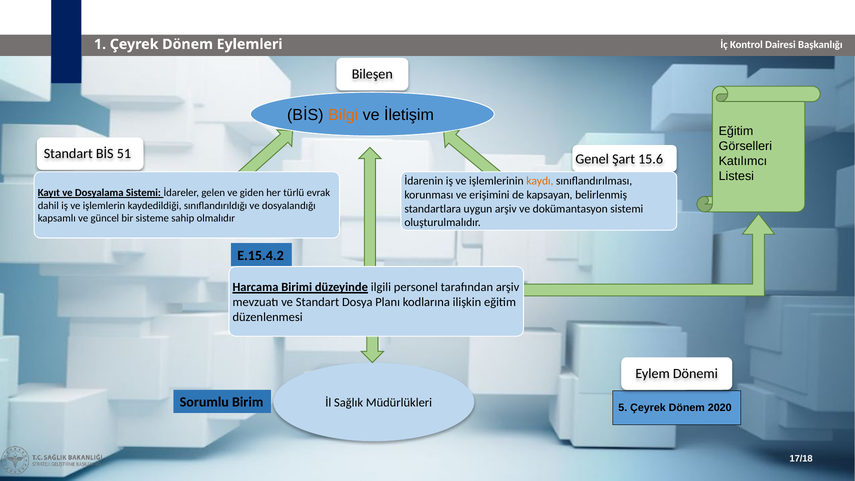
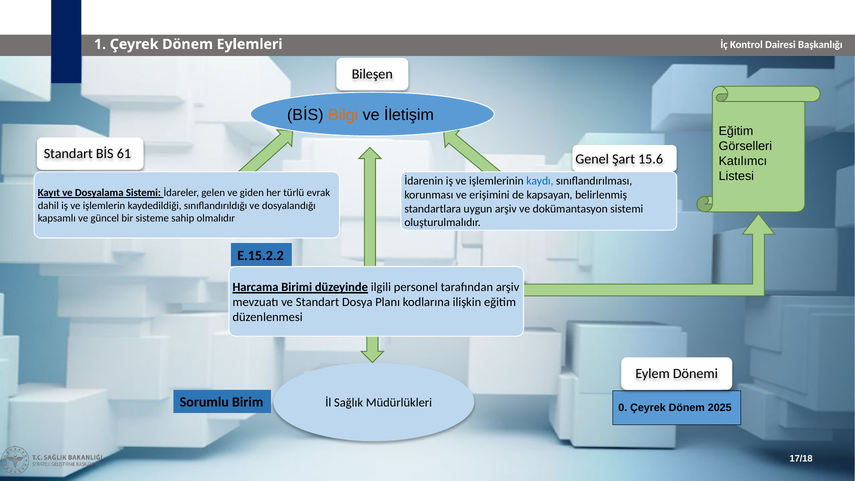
51: 51 -> 61 (124, 154)
kaydı colour: orange -> blue (540, 181)
E.15.4.2: E.15.4.2 -> E.15.2.2 (261, 256)
5: 5 -> 0 (623, 408)
2020: 2020 -> 2025 (720, 408)
